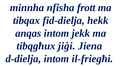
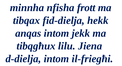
jiġi: jiġi -> lilu (67, 46)
